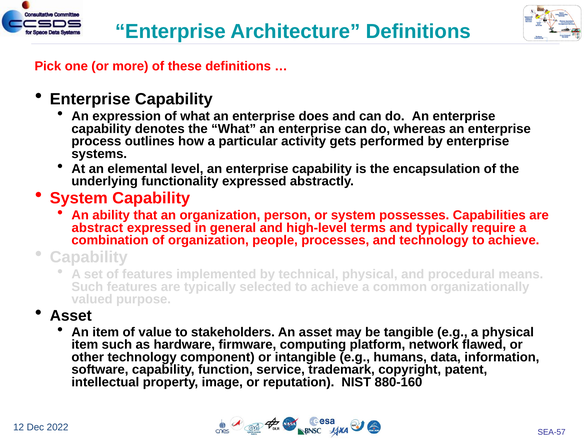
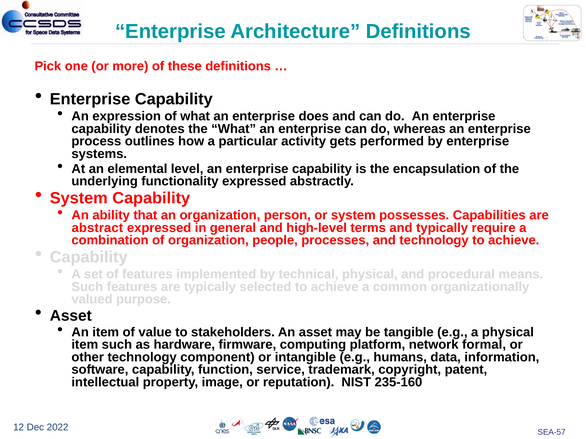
flawed: flawed -> formal (484, 345)
880-160: 880-160 -> 235-160 (398, 383)
